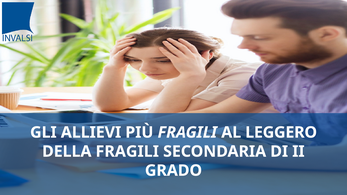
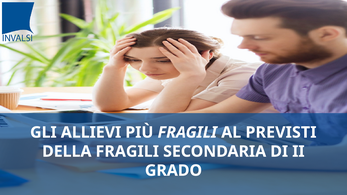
LEGGERO: LEGGERO -> PREVISTI (281, 133)
